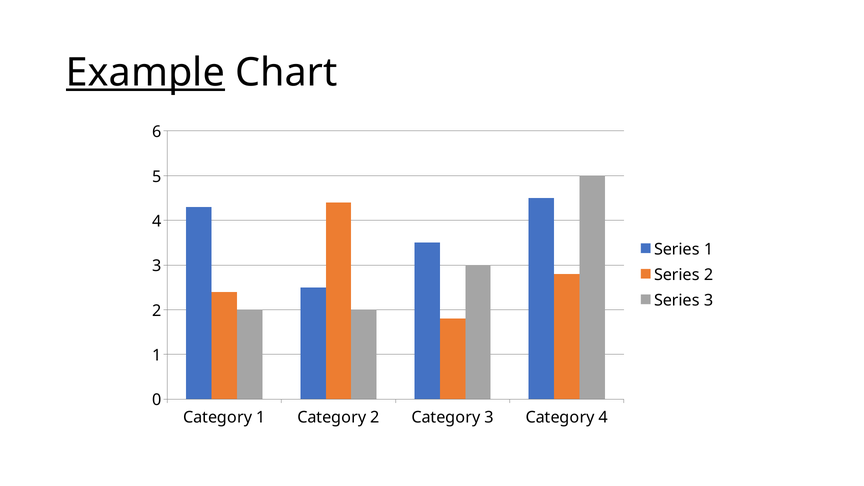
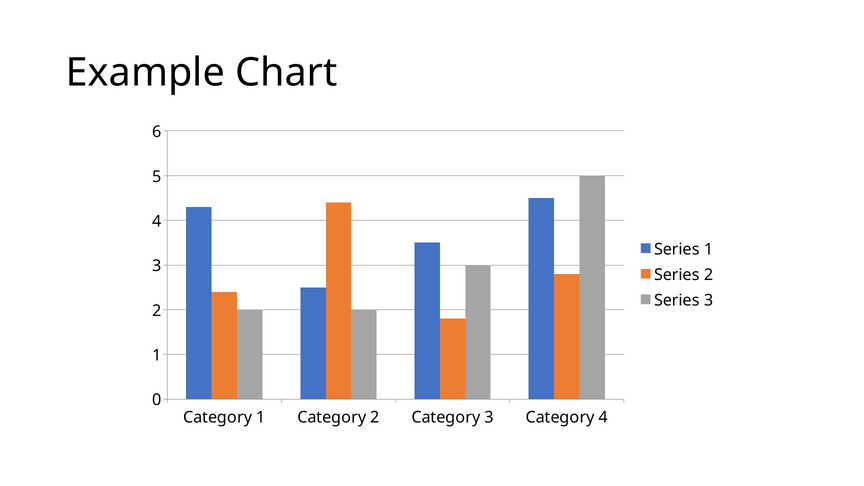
Example underline: present -> none (145, 73)
